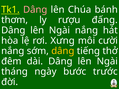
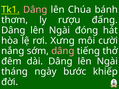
Ngài nắng: nắng -> đóng (87, 30)
dâng colour: yellow -> pink (63, 51)
trước: trước -> khiếp (105, 72)
